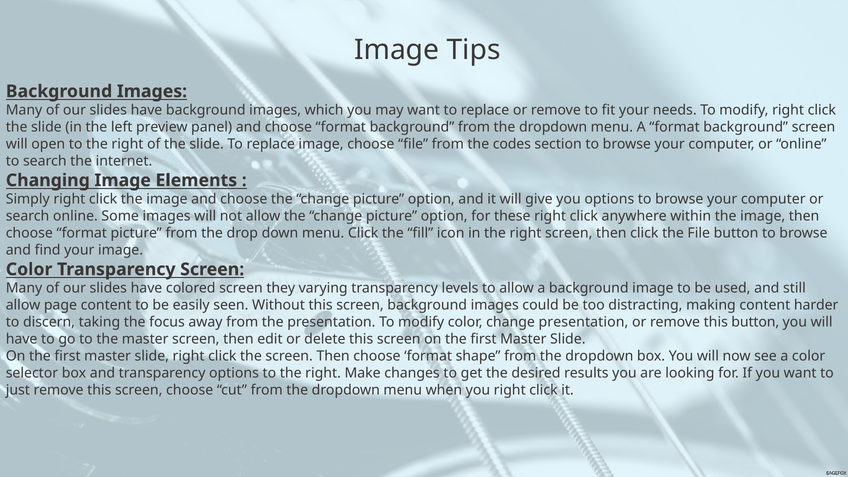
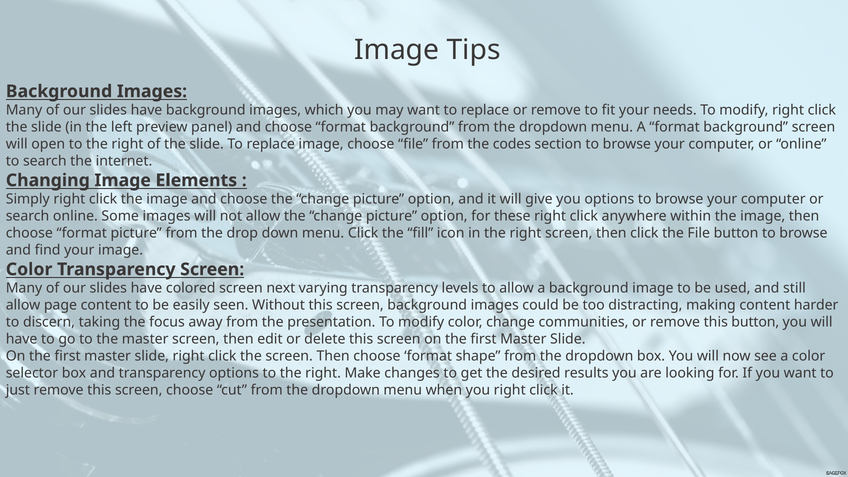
they: they -> next (281, 288)
change presentation: presentation -> communities (584, 322)
